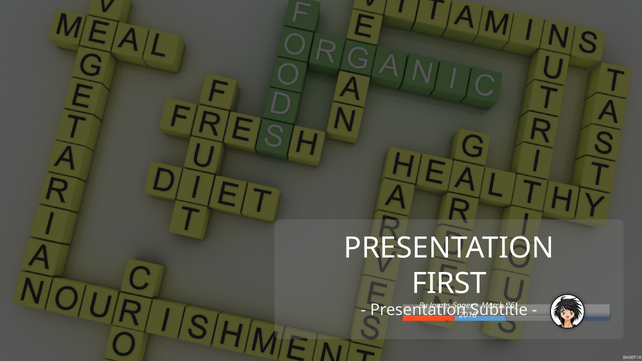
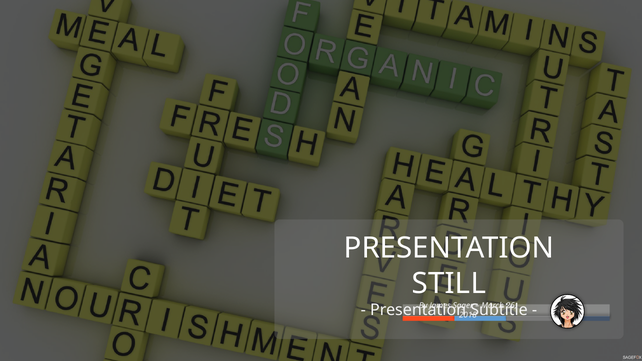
FIRST: FIRST -> STILL (449, 284)
